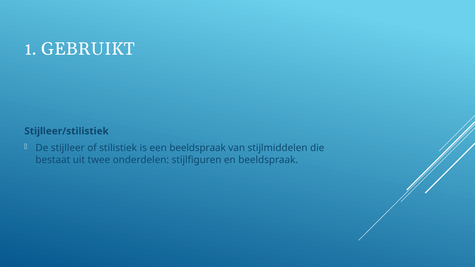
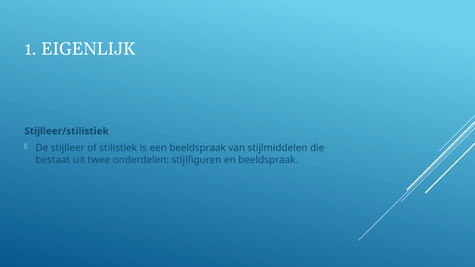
GEBRUIKT: GEBRUIKT -> EIGENLIJK (88, 49)
